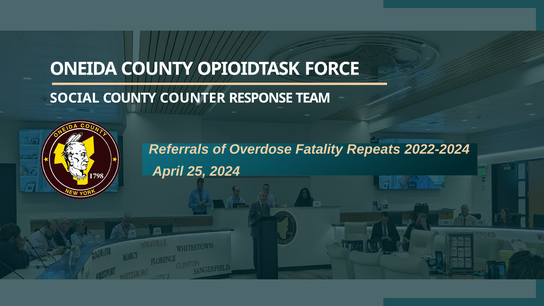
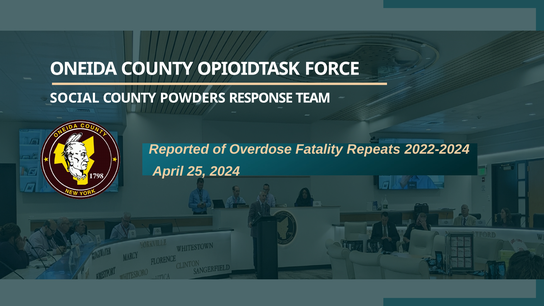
COUNTER: COUNTER -> POWDERS (193, 98)
Referrals: Referrals -> Reported (179, 149)
